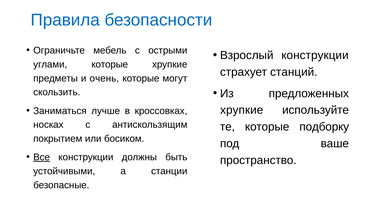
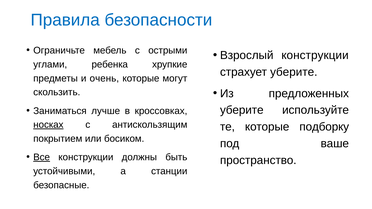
углами которые: которые -> ребенка (110, 64)
страхует станций: станций -> уберите (294, 72)
хрупкие: хрупкие -> уберите (242, 110)
носках underline: none -> present (48, 125)
